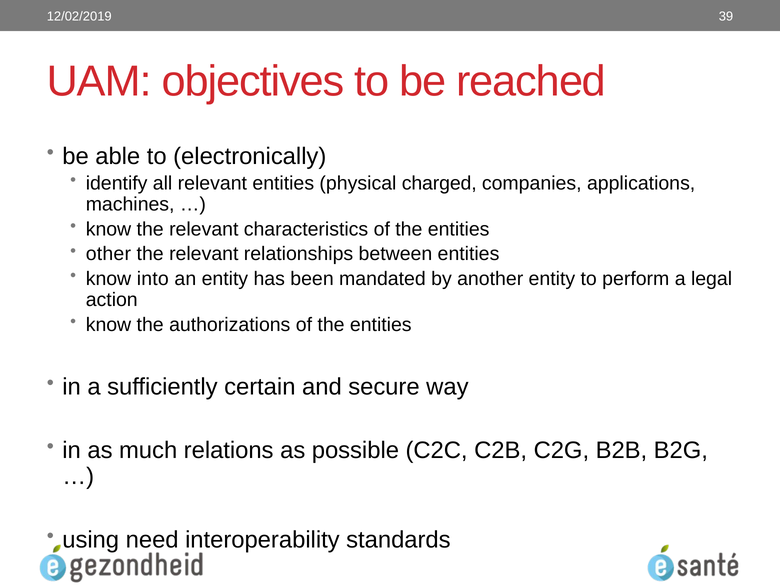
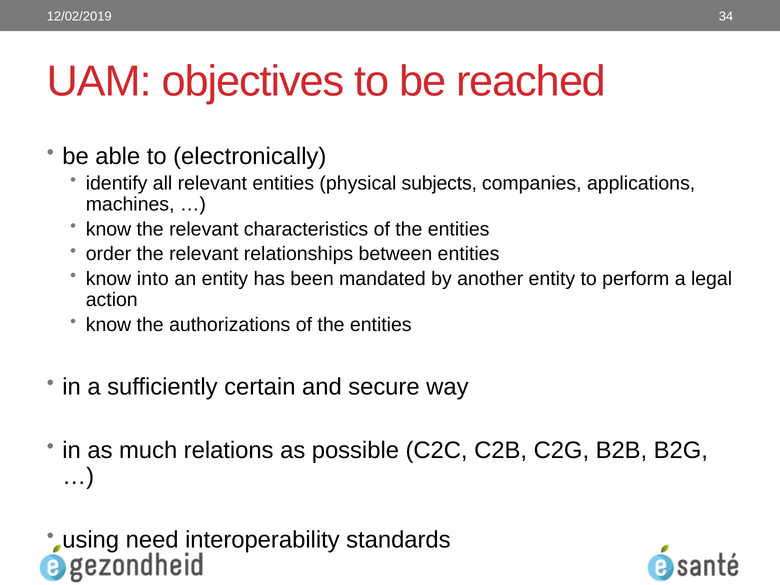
39: 39 -> 34 (726, 17)
charged: charged -> subjects (439, 183)
other: other -> order (109, 254)
